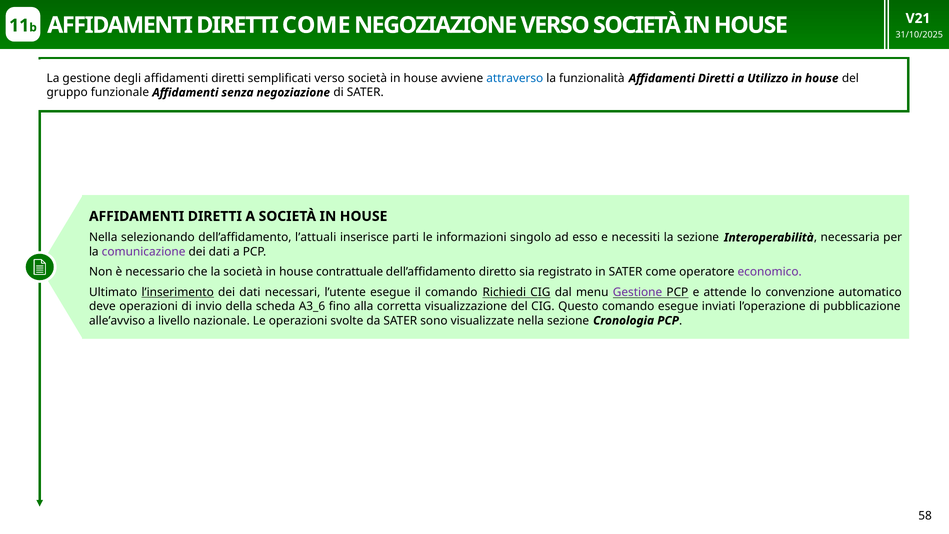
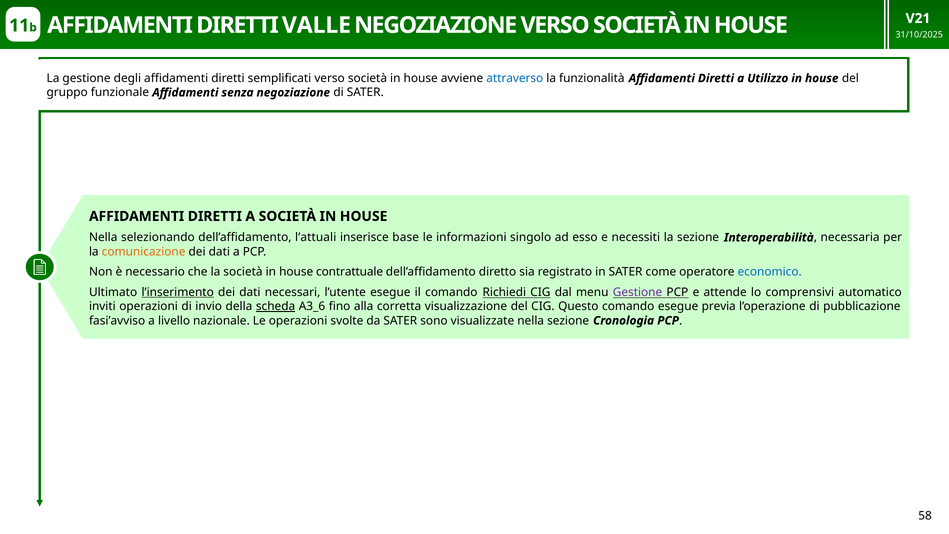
DIRETTI COME: COME -> VALLE (316, 25)
parti: parti -> base (406, 237)
comunicazione colour: purple -> orange (144, 252)
economico colour: purple -> blue (770, 272)
convenzione: convenzione -> comprensivi (800, 292)
deve: deve -> inviti (102, 306)
scheda underline: none -> present (276, 306)
inviati: inviati -> previa (719, 306)
alle’avviso: alle’avviso -> fasi’avviso (117, 321)
